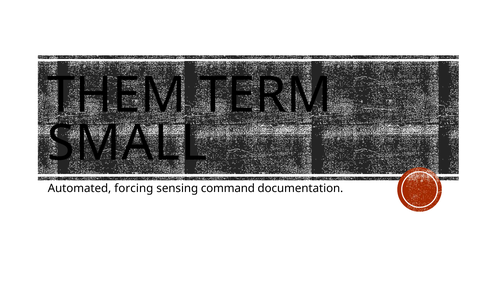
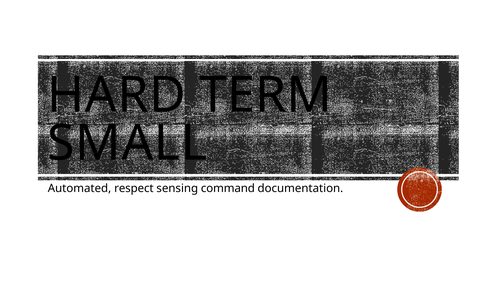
THEM: THEM -> HARD (116, 95)
forcing: forcing -> respect (134, 189)
